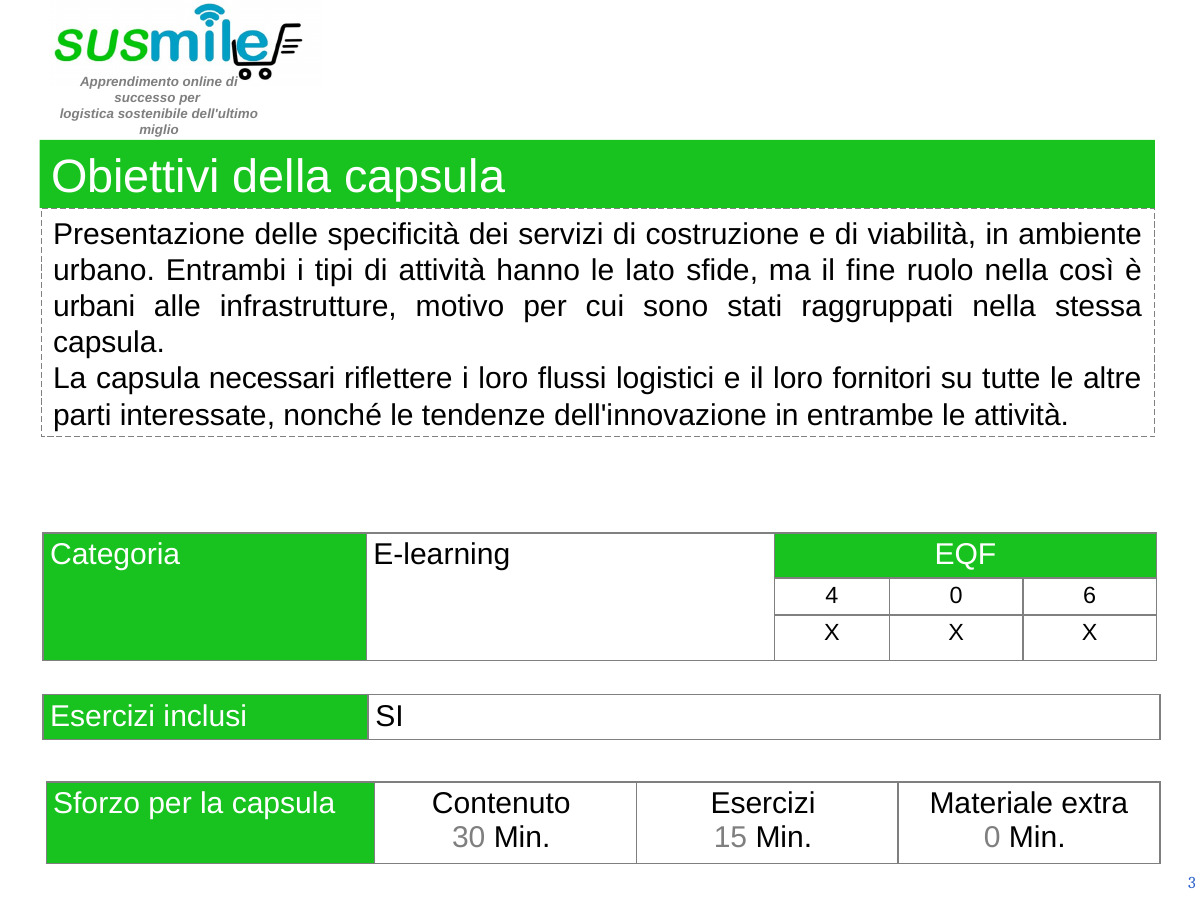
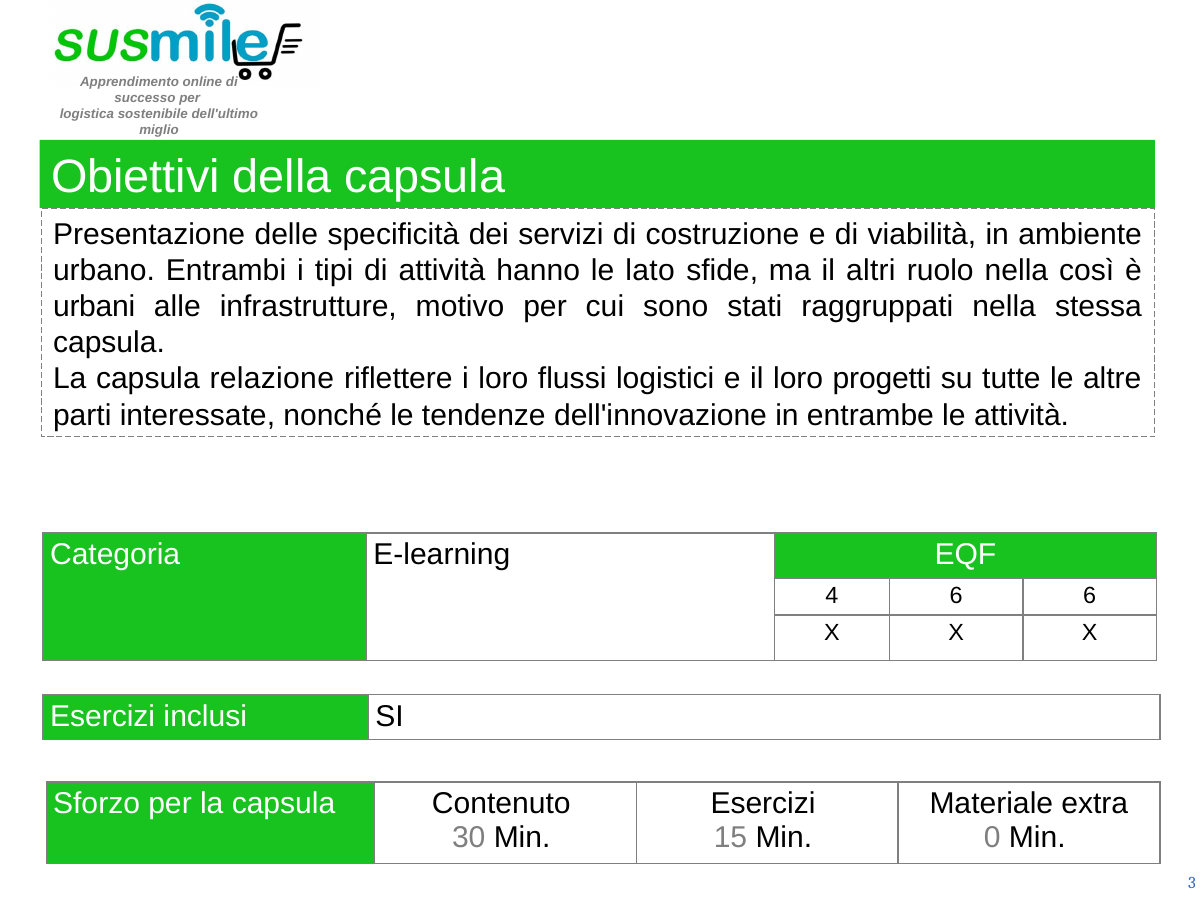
fine: fine -> altri (871, 271)
necessari: necessari -> relazione (272, 379)
fornitori: fornitori -> progetti (882, 379)
4 0: 0 -> 6 (956, 596)
